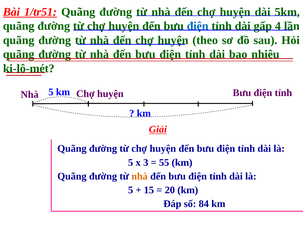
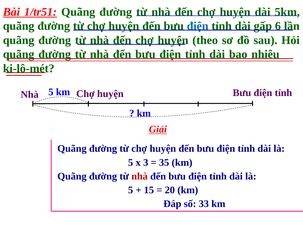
4: 4 -> 6 (278, 26)
55: 55 -> 35 (164, 163)
nhà colour: orange -> red (140, 176)
84: 84 -> 33 (204, 204)
